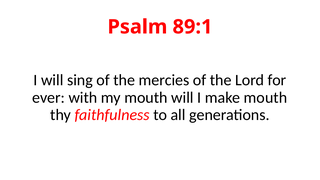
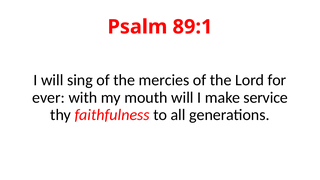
make mouth: mouth -> service (266, 97)
